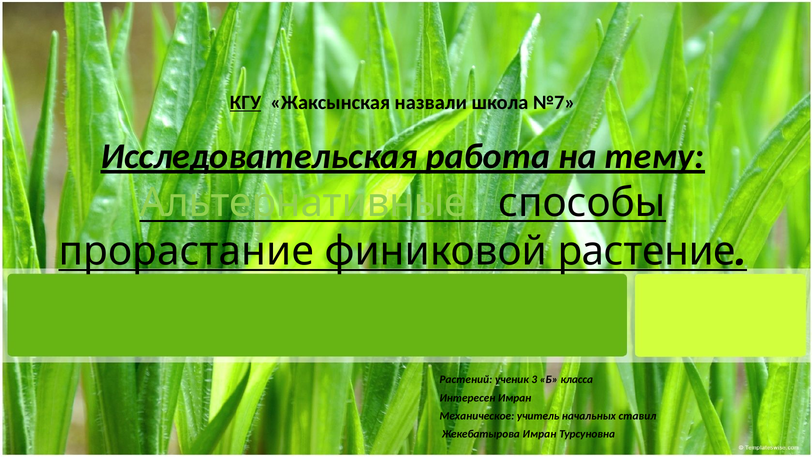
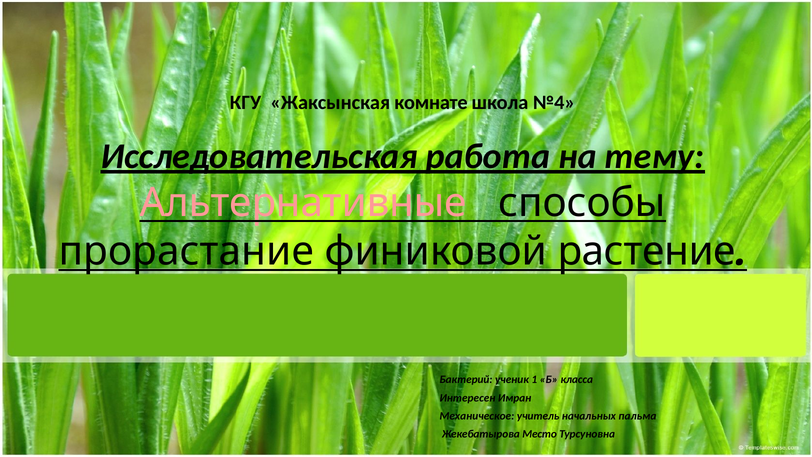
КГУ underline: present -> none (245, 102)
назвали: назвали -> комнате (431, 102)
№7: №7 -> №4 (554, 102)
Альтернативные colour: light green -> pink (303, 203)
Растений: Растений -> Бактерий (466, 380)
3: 3 -> 1 (534, 380)
ставил: ставил -> пальма (637, 416)
Жекебатырова Имран: Имран -> Место (540, 434)
